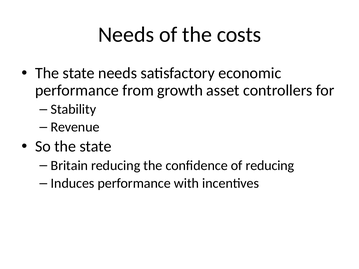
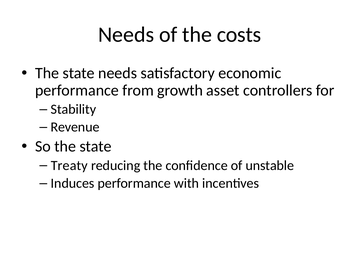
Britain: Britain -> Treaty (69, 166)
of reducing: reducing -> unstable (270, 166)
